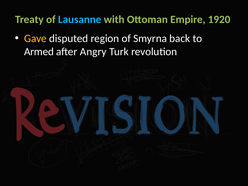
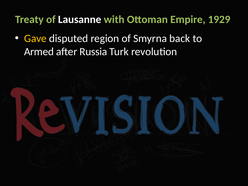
Lausanne colour: light blue -> white (80, 19)
1920: 1920 -> 1929 (219, 19)
Angry: Angry -> Russia (93, 52)
